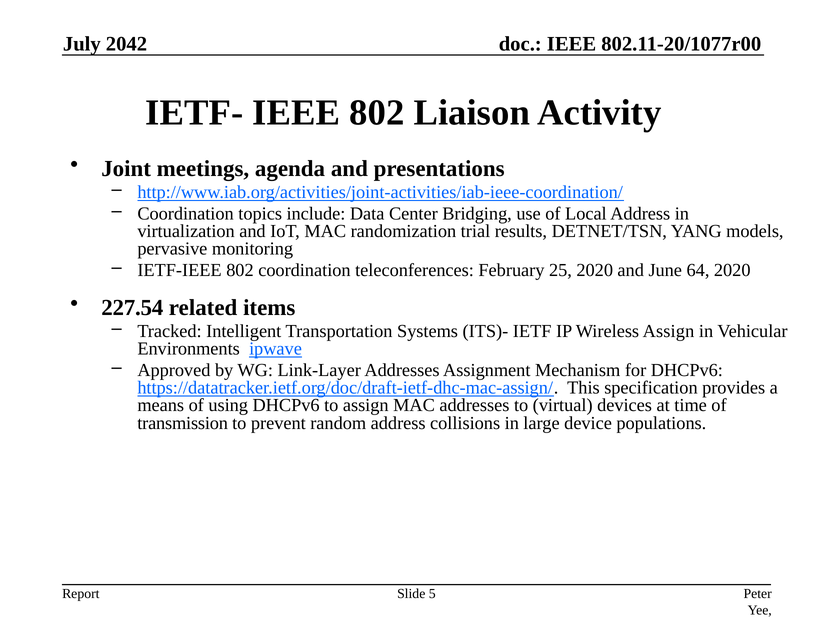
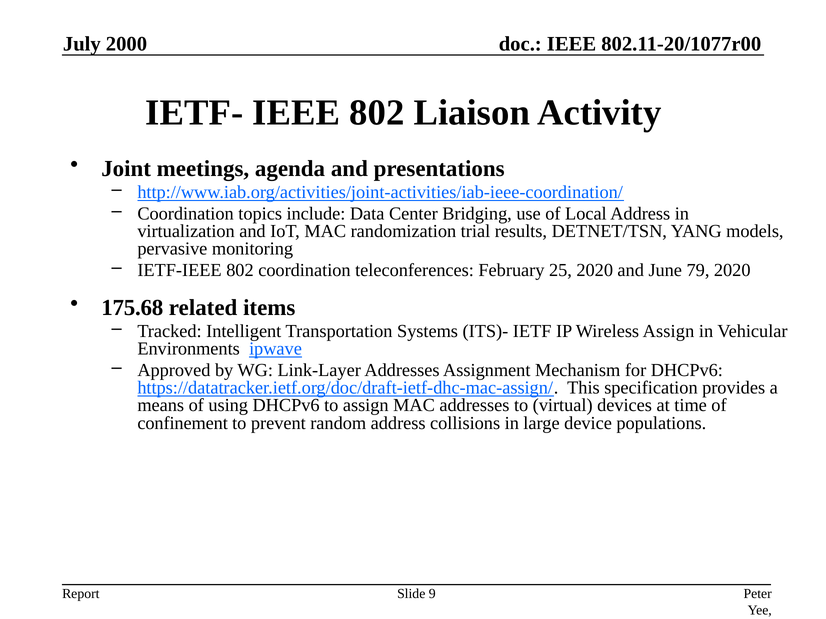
2042: 2042 -> 2000 (127, 44)
64: 64 -> 79 (698, 270)
227.54: 227.54 -> 175.68 (132, 308)
transmission: transmission -> confinement (183, 423)
5: 5 -> 9 (432, 594)
